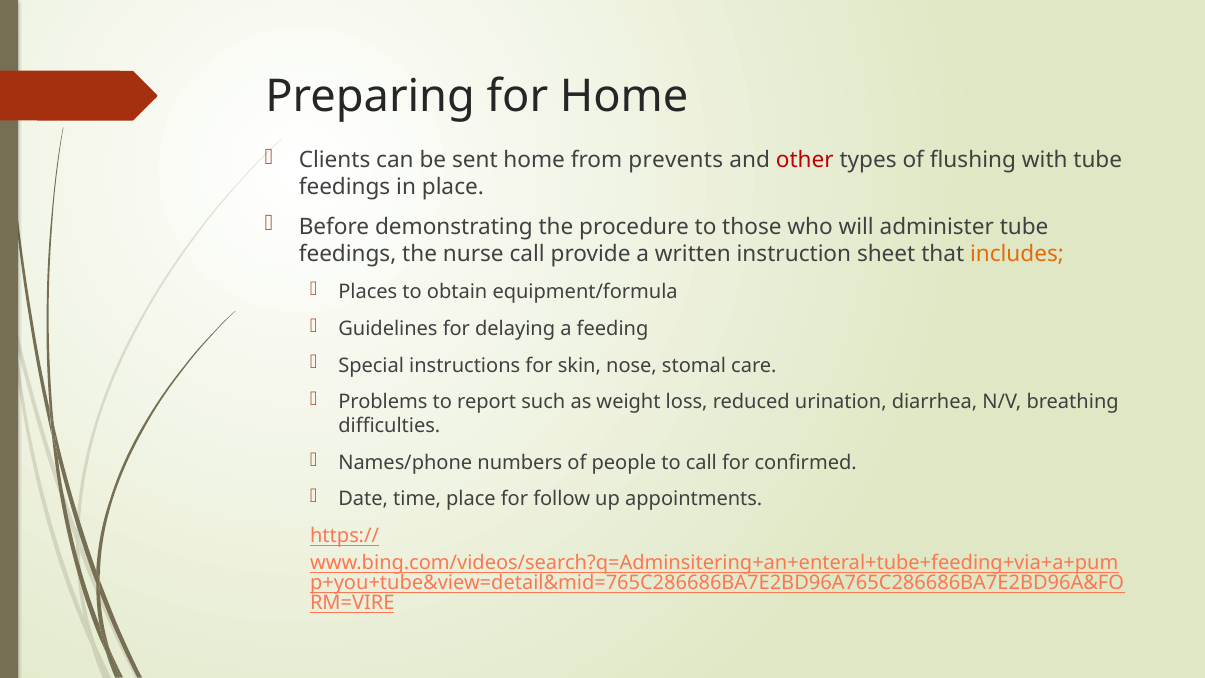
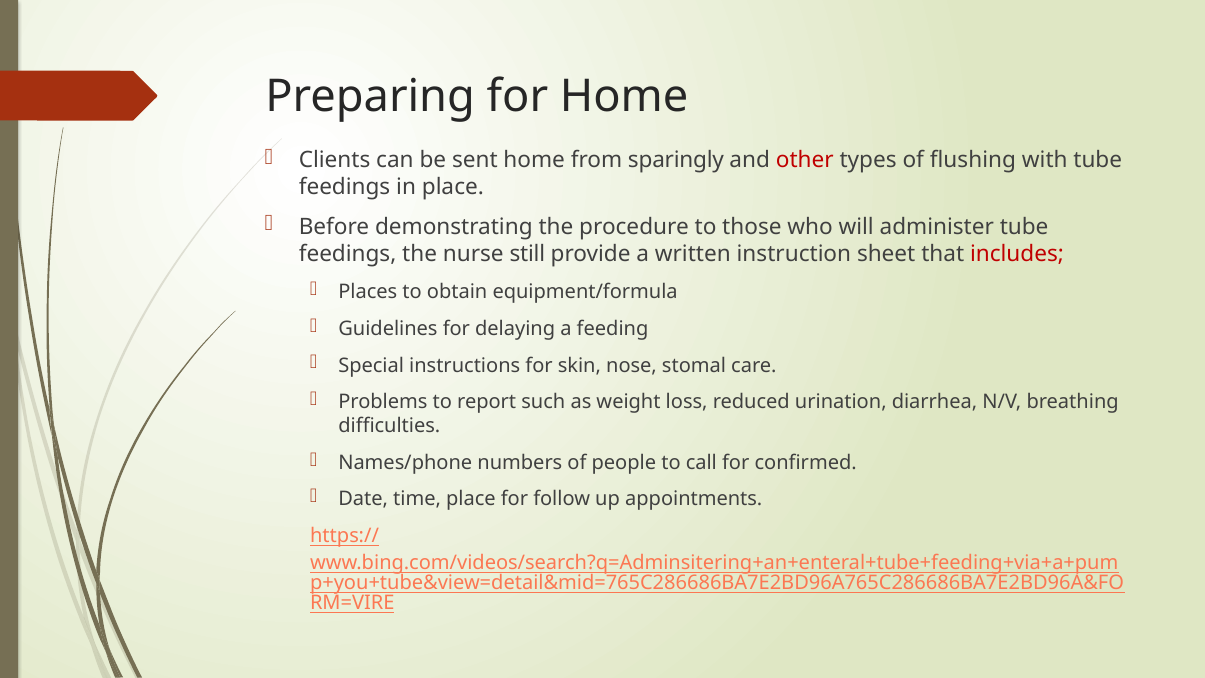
prevents: prevents -> sparingly (676, 160)
nurse call: call -> still (527, 254)
includes colour: orange -> red (1017, 254)
